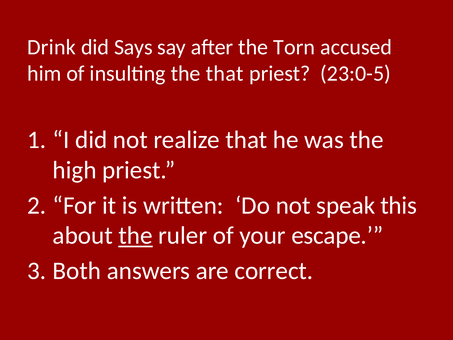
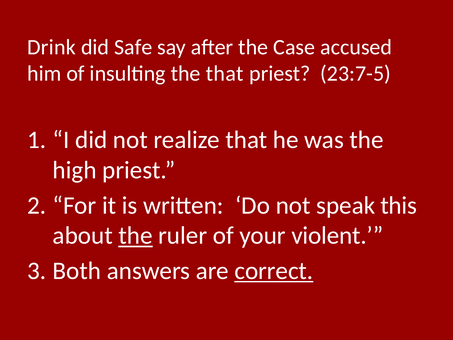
Says: Says -> Safe (133, 47)
Torn: Torn -> Case (294, 47)
23:0-5: 23:0-5 -> 23:7-5 (356, 74)
escape: escape -> violent (337, 235)
correct underline: none -> present (274, 271)
